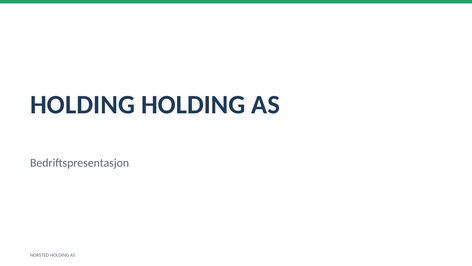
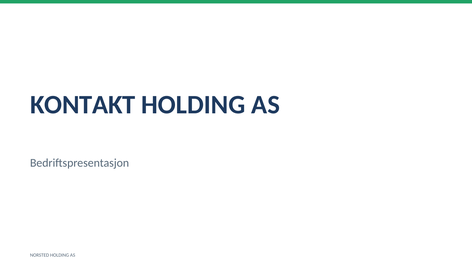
HOLDING: HOLDING -> KONTAKT (83, 105)
